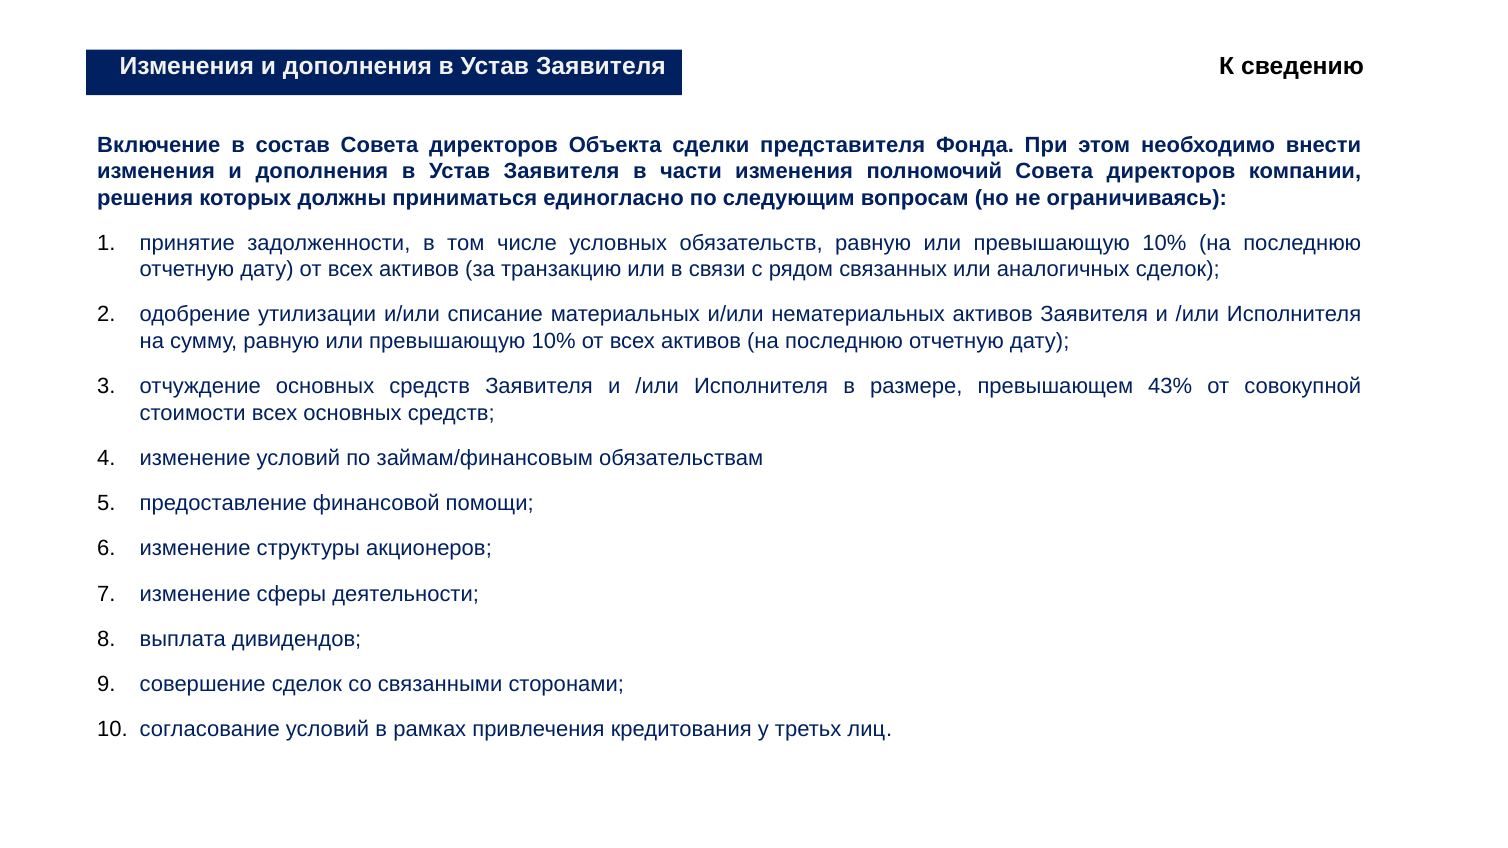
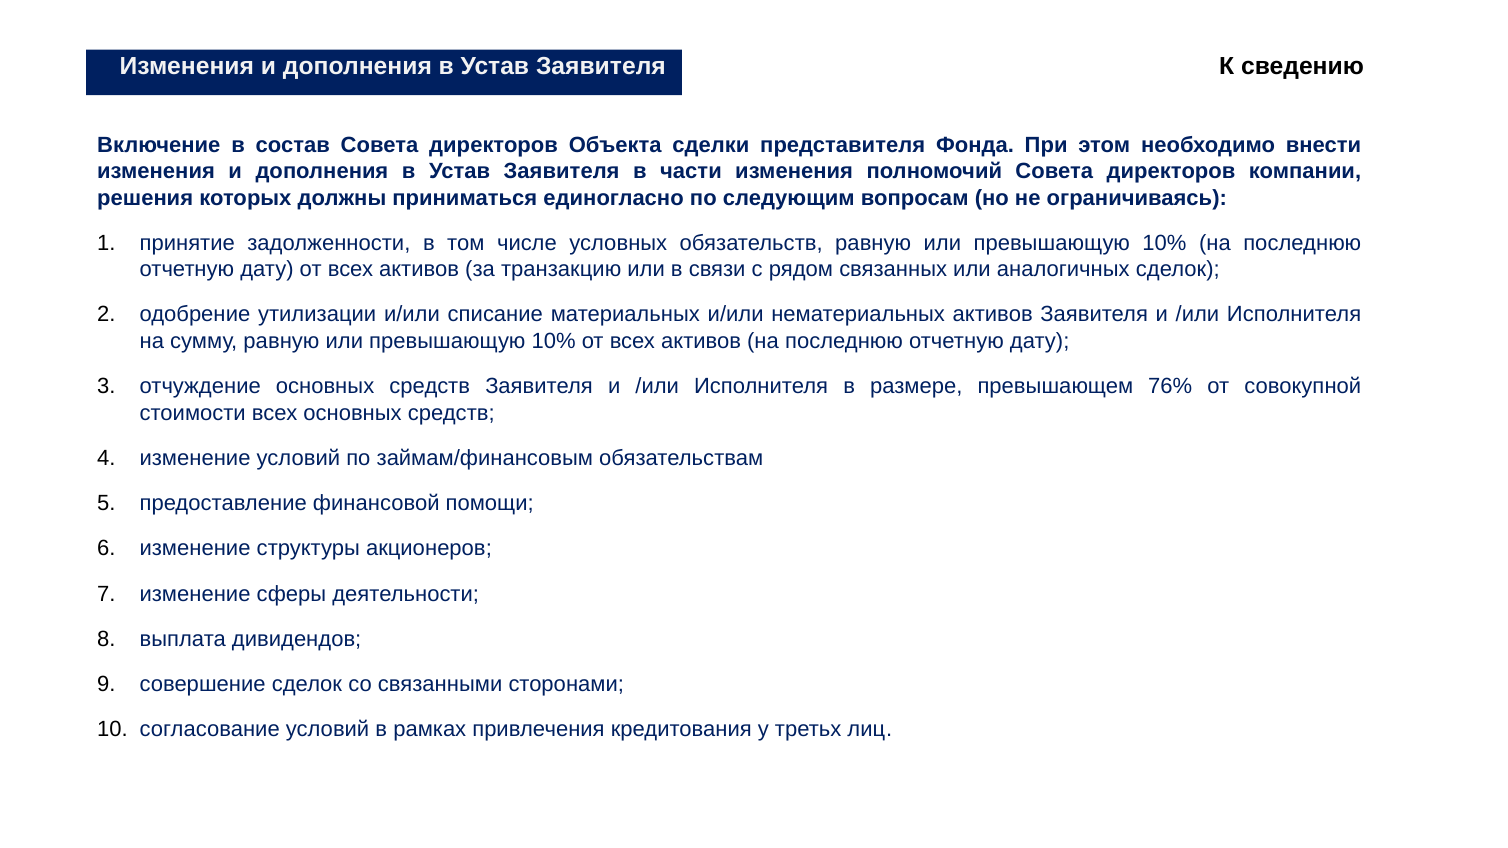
43%: 43% -> 76% (1170, 386)
